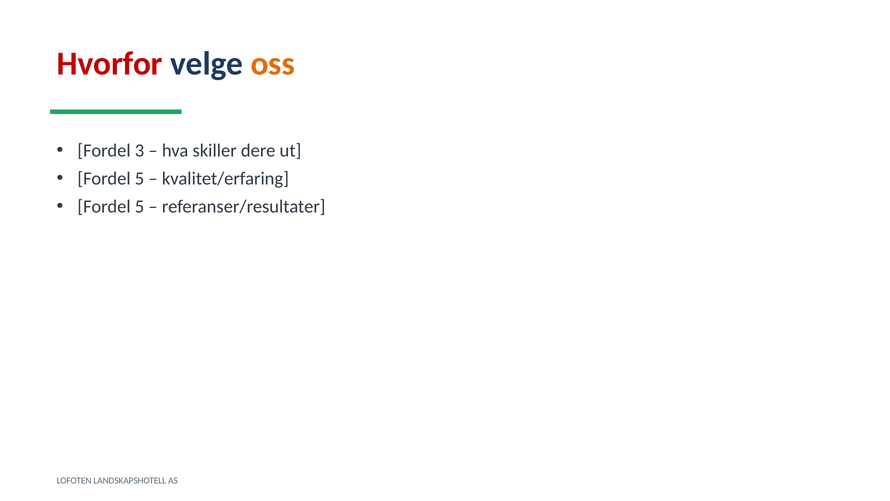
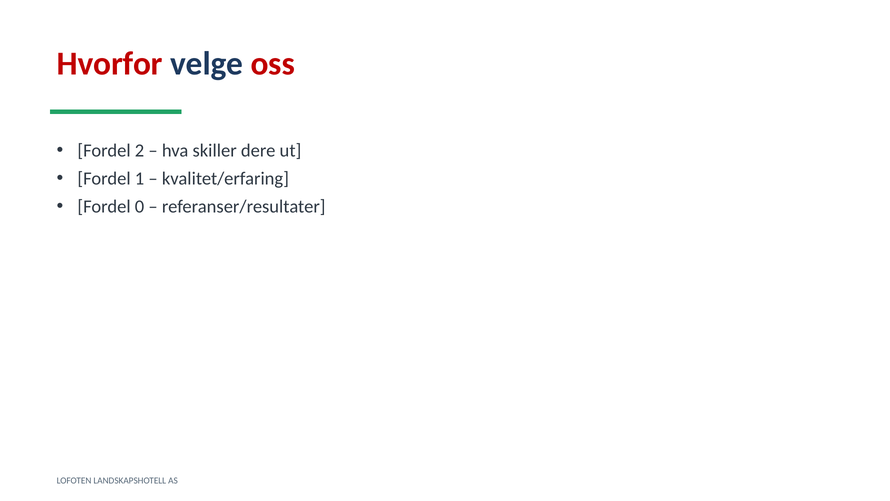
oss colour: orange -> red (273, 64)
3: 3 -> 2 (140, 151)
5: 5 -> 1 (140, 179)
5: 5 -> 0 (140, 206)
